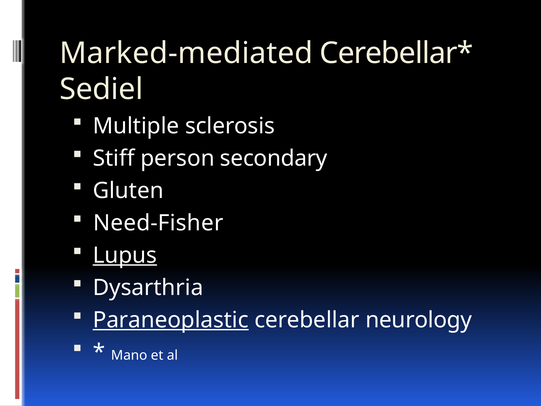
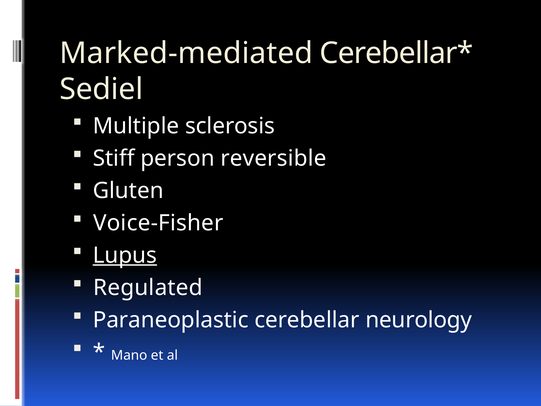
secondary: secondary -> reversible (273, 158)
Need-Fisher: Need-Fisher -> Voice-Fisher (158, 223)
Dysarthria: Dysarthria -> Regulated (148, 288)
Paraneoplastic underline: present -> none (171, 320)
